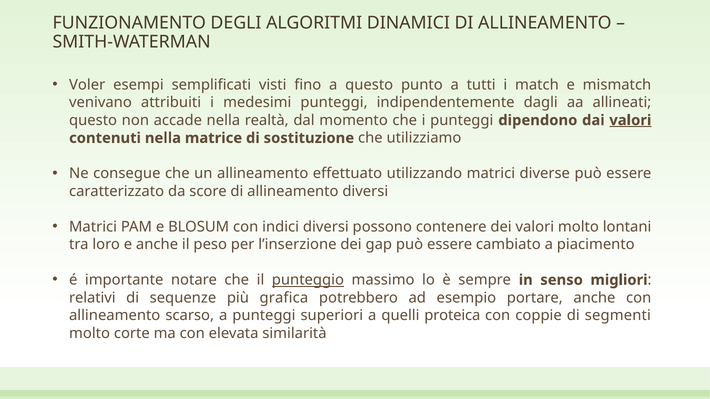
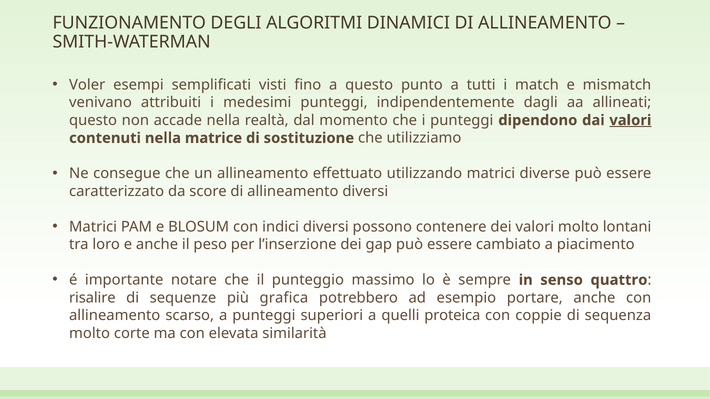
punteggio underline: present -> none (308, 280)
migliori: migliori -> quattro (619, 280)
relativi: relativi -> risalire (92, 298)
segmenti: segmenti -> sequenza (618, 316)
